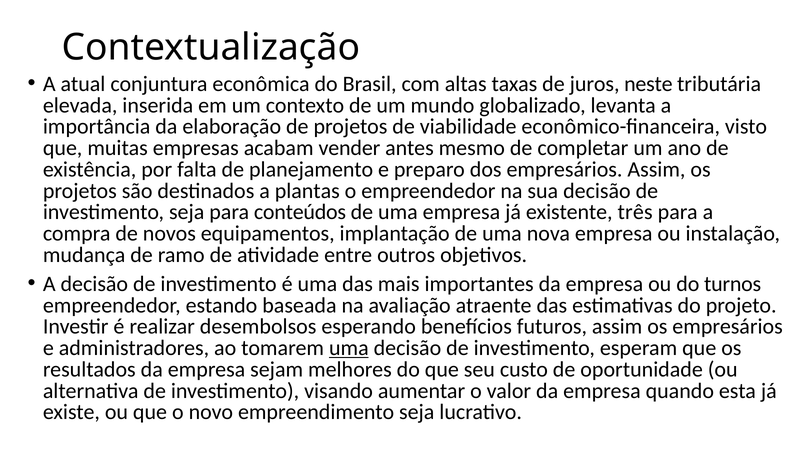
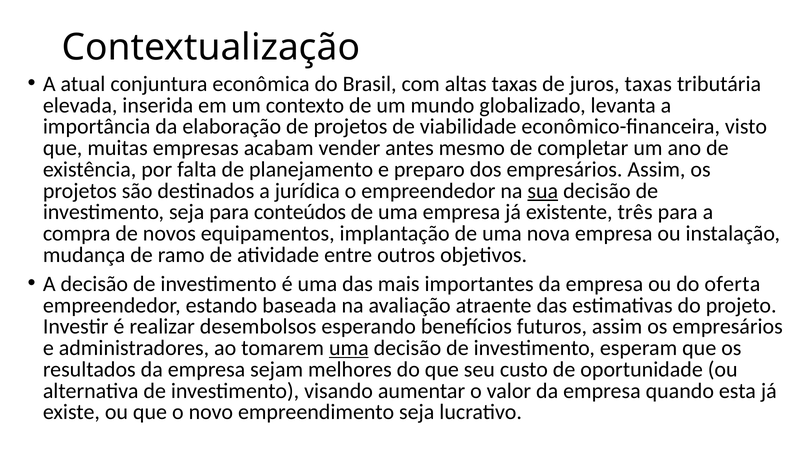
juros neste: neste -> taxas (648, 84)
plantas: plantas -> jurídica (307, 191)
sua underline: none -> present (543, 191)
turnos: turnos -> oferta (732, 284)
